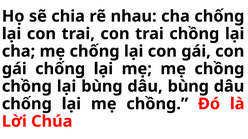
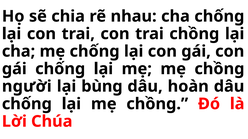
chồng: chồng -> người (27, 87)
dâu bùng: bùng -> hoàn (188, 87)
